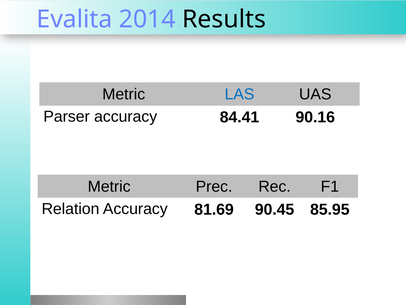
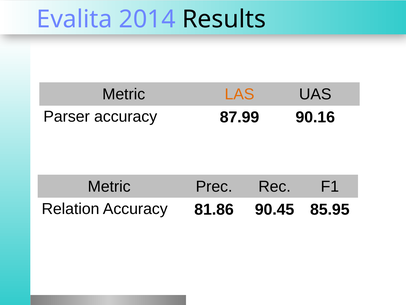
LAS colour: blue -> orange (240, 94)
84.41: 84.41 -> 87.99 (240, 117)
81.69: 81.69 -> 81.86 (214, 209)
